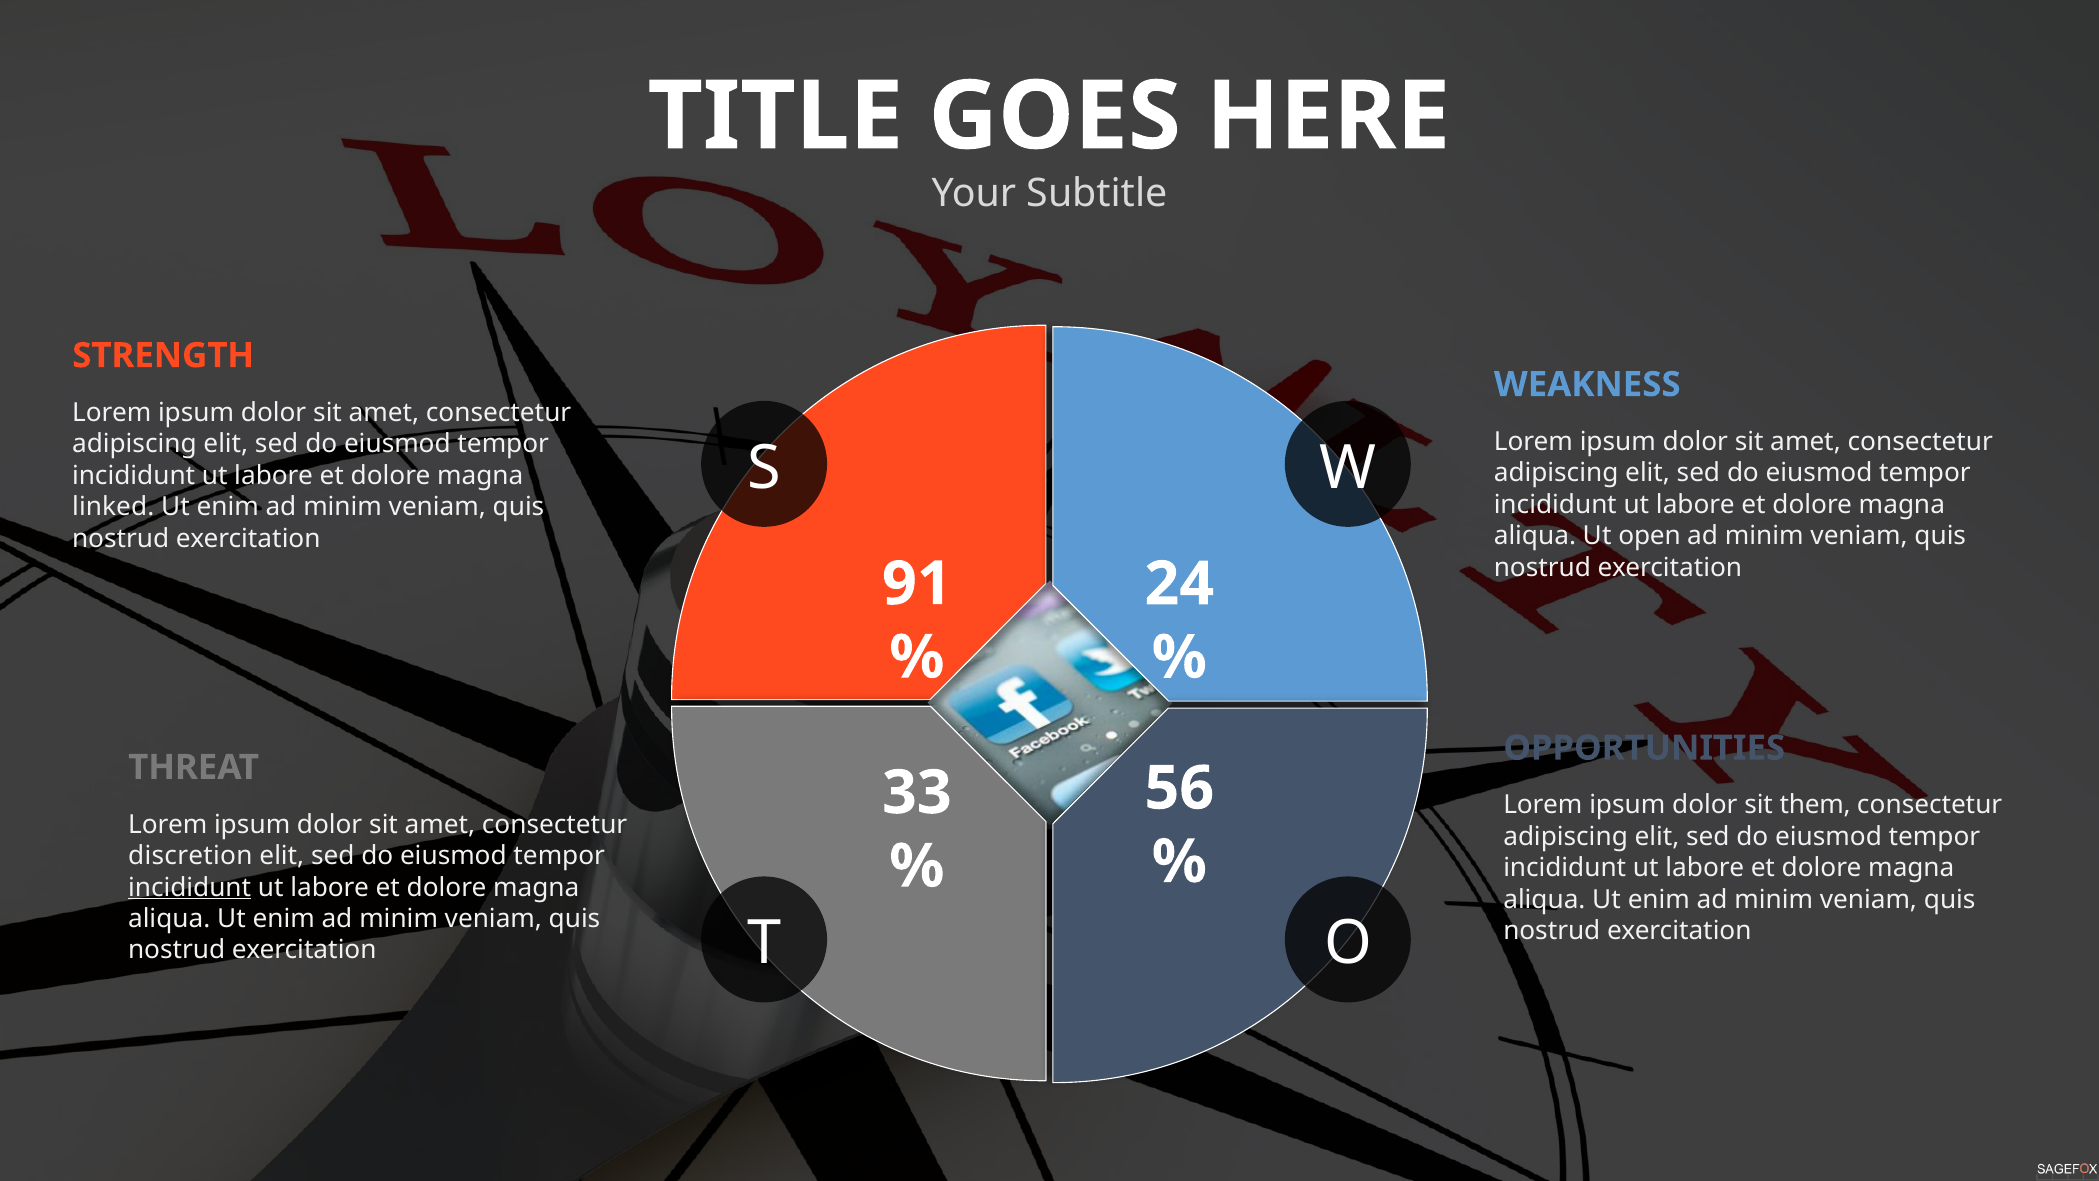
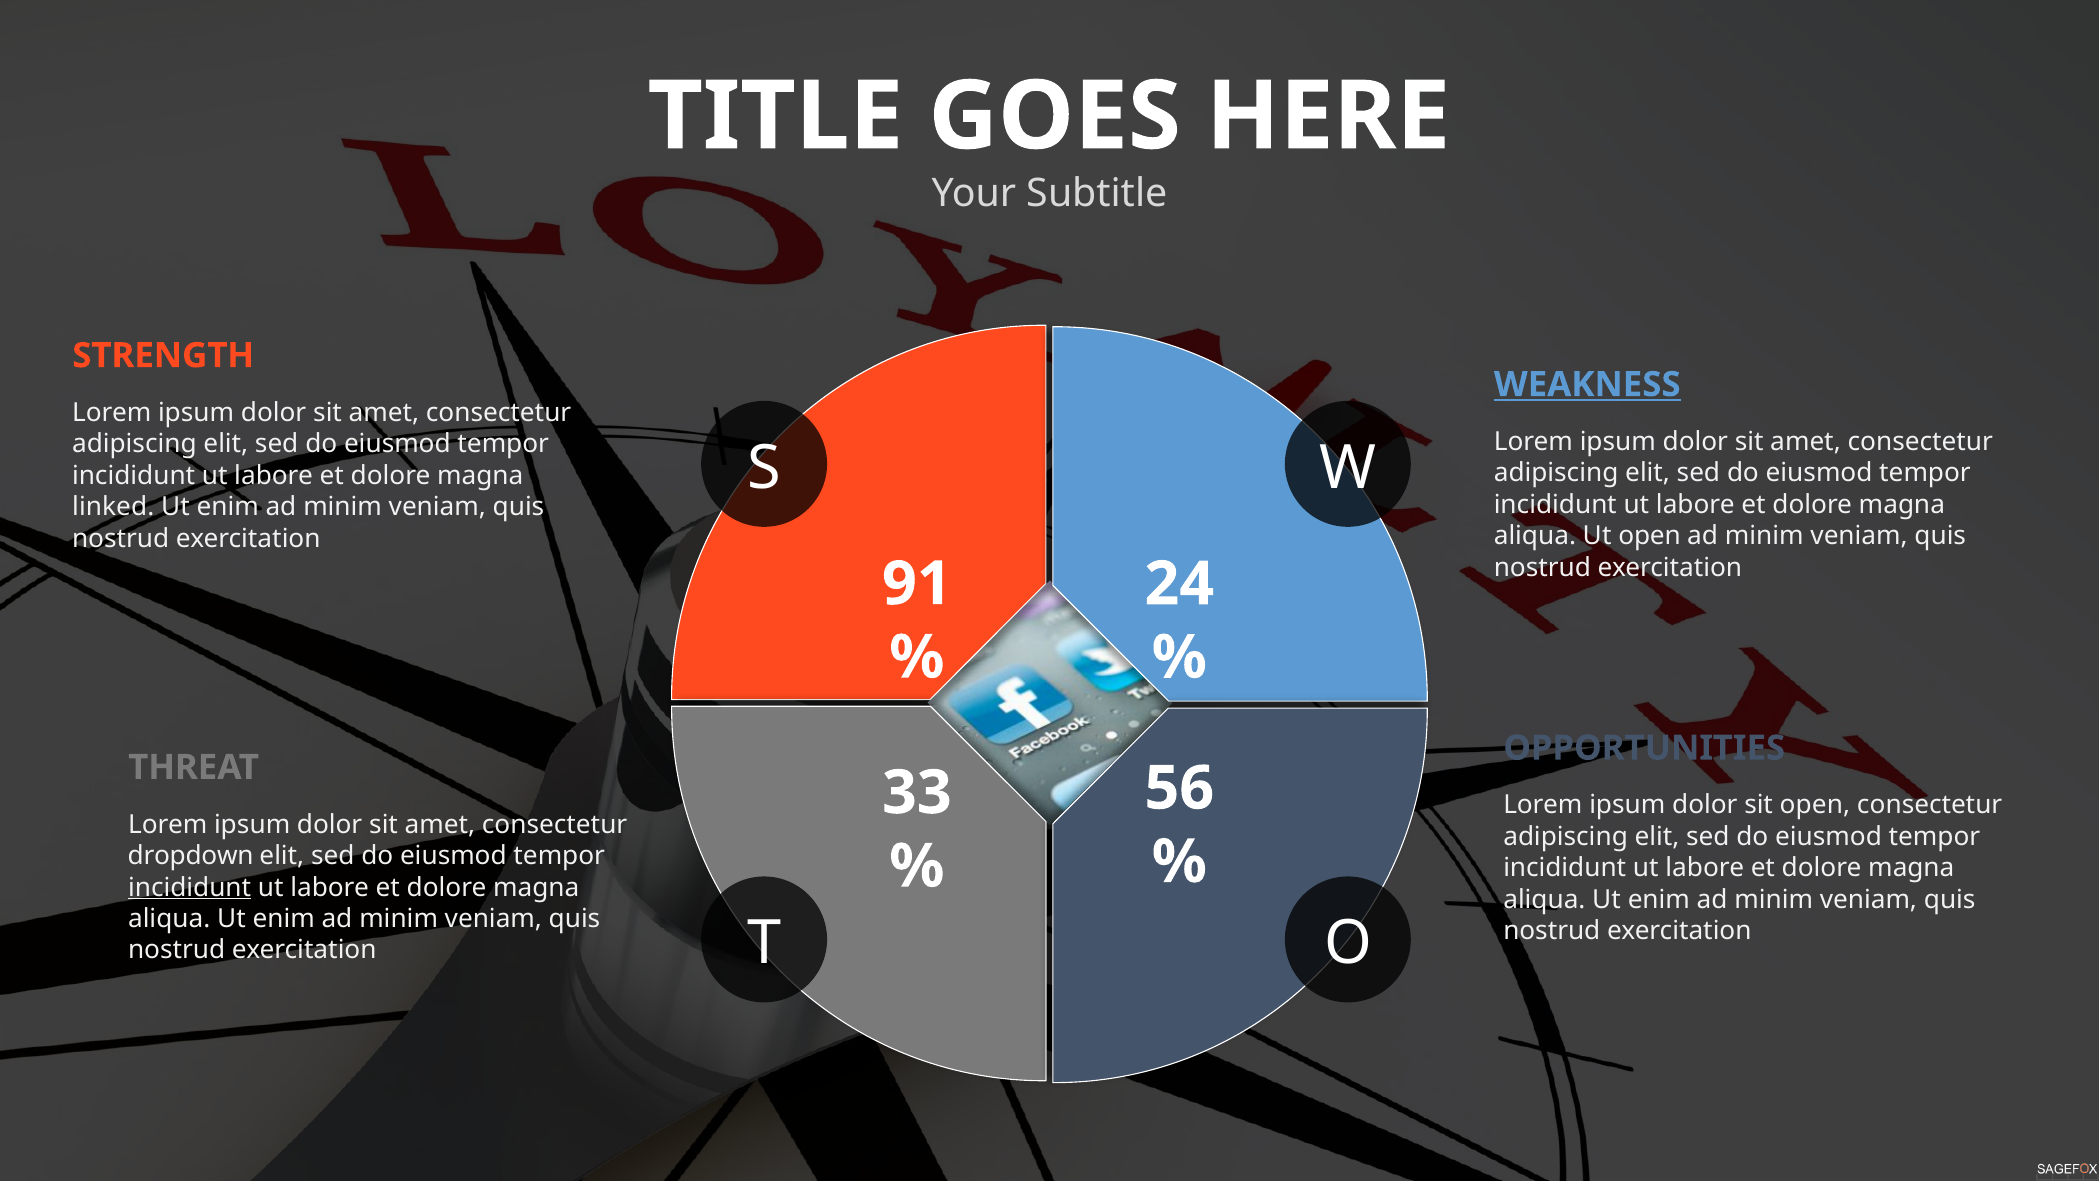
WEAKNESS underline: none -> present (1587, 384)
sit them: them -> open (1815, 805)
discretion: discretion -> dropdown (191, 856)
